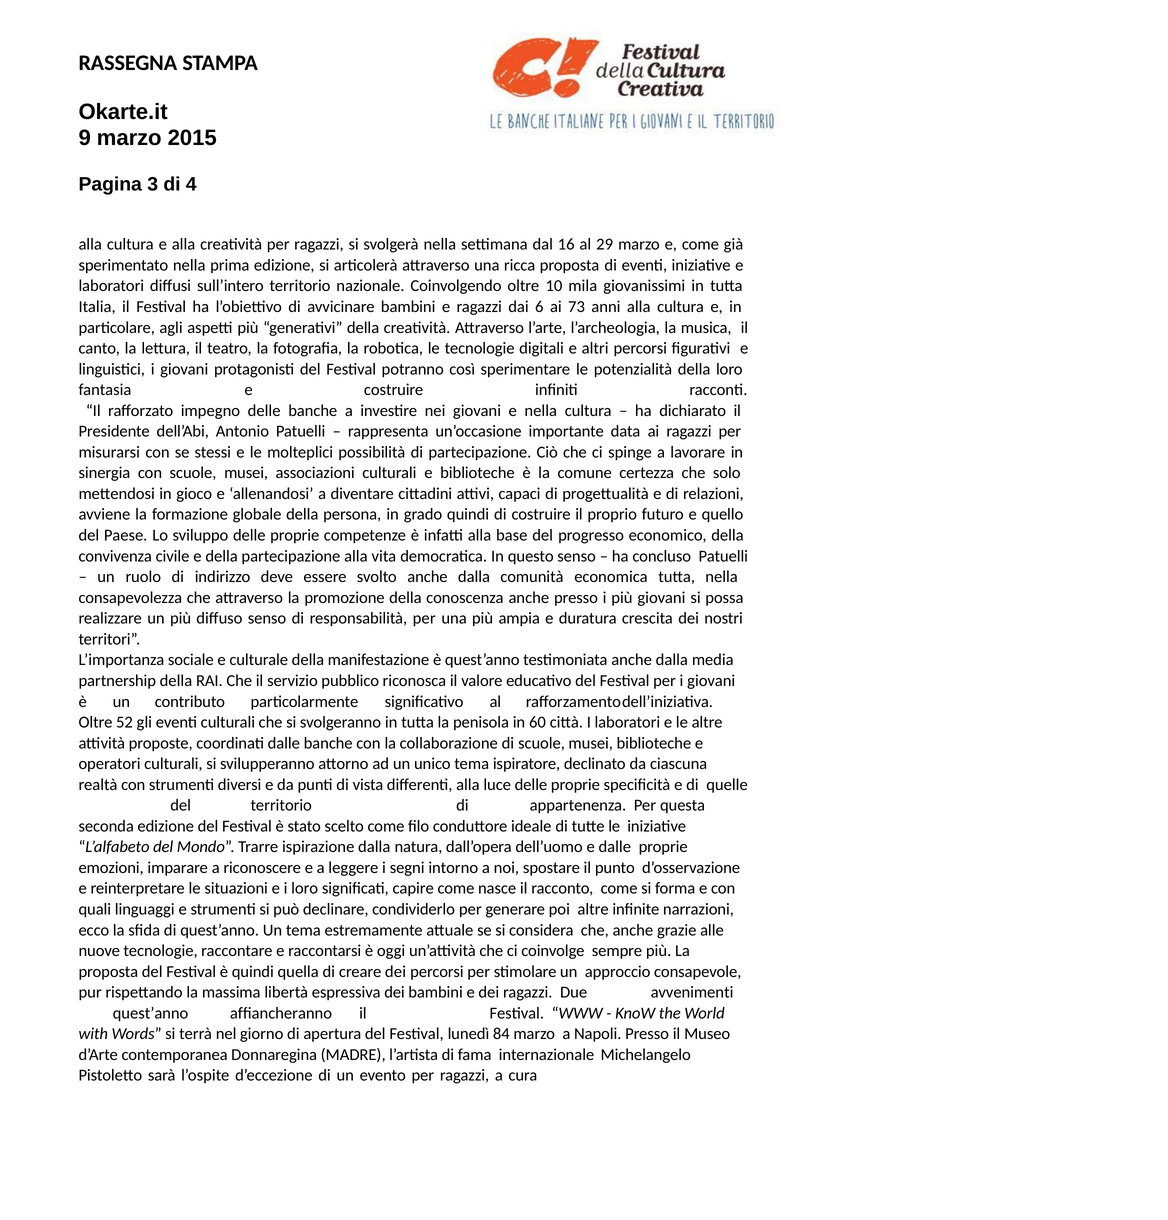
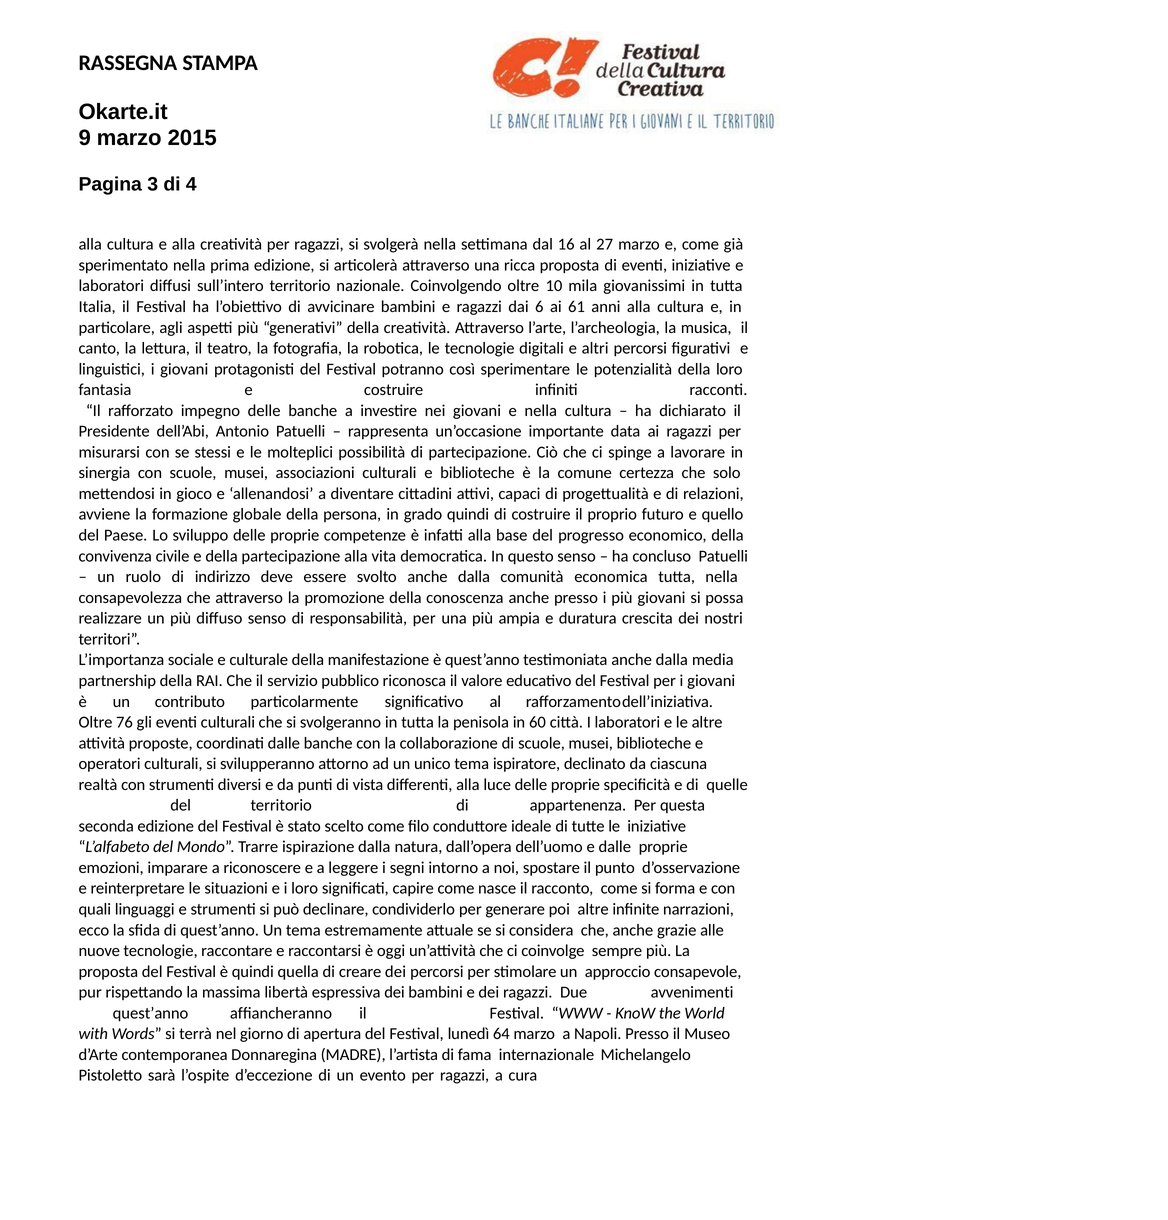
29: 29 -> 27 (605, 244)
73: 73 -> 61 (577, 307)
52: 52 -> 76 (124, 722)
84: 84 -> 64 (501, 1033)
